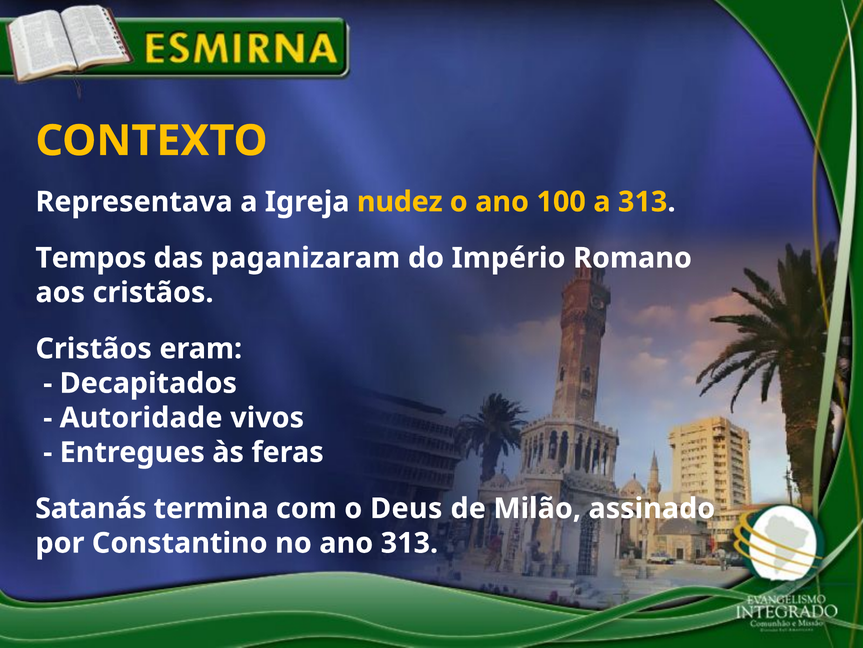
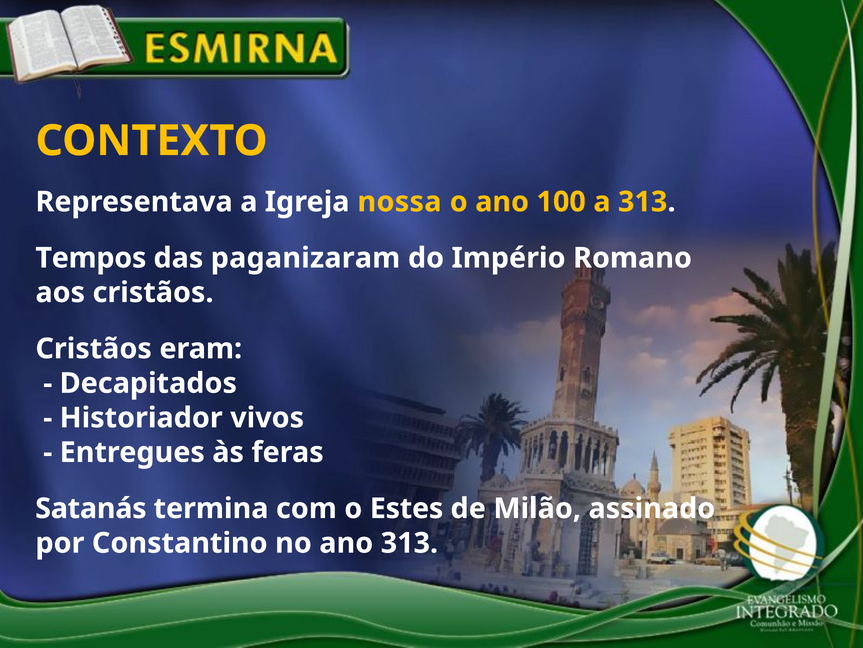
nudez: nudez -> nossa (399, 202)
Autoridade: Autoridade -> Historiador (141, 417)
Deus: Deus -> Estes (407, 508)
